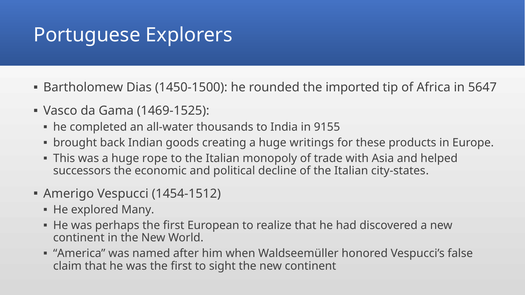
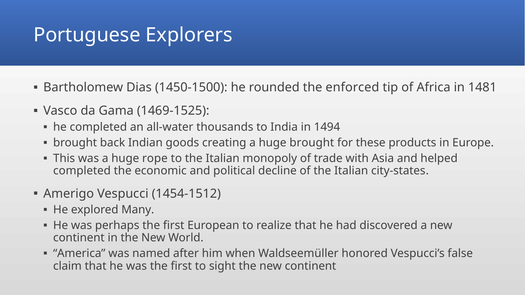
imported: imported -> enforced (352, 87)
5647: 5647 -> 1481 (482, 87)
9155: 9155 -> 1494 (327, 127)
huge writings: writings -> brought (312, 143)
successors: successors -> completed (82, 171)
